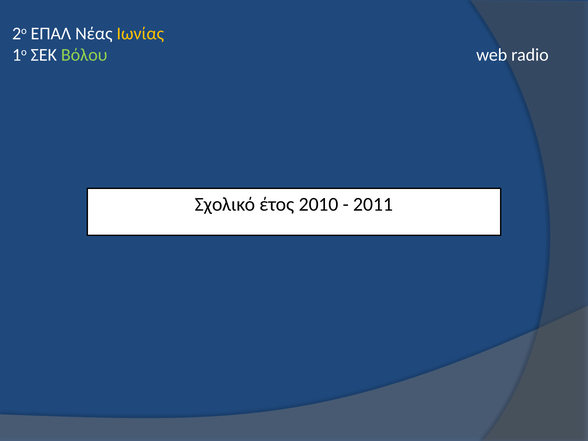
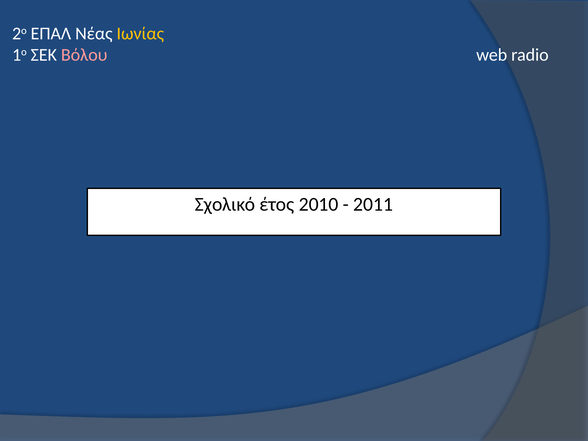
Βόλου colour: light green -> pink (84, 55)
